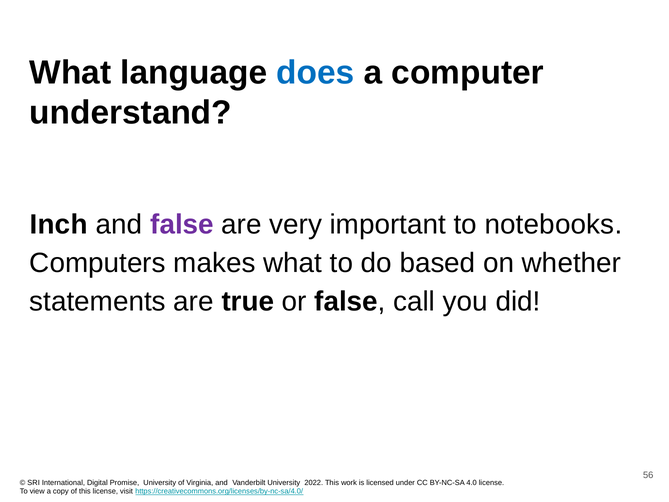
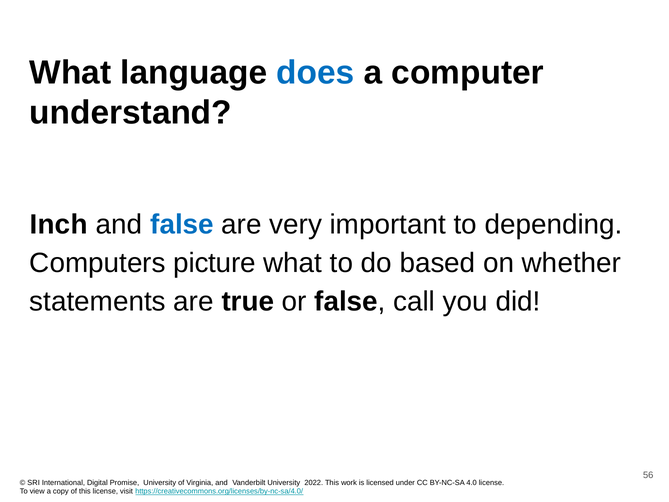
false colour: purple -> blue (182, 225)
notebooks: notebooks -> depending (554, 225)
makes: makes -> picture (215, 263)
